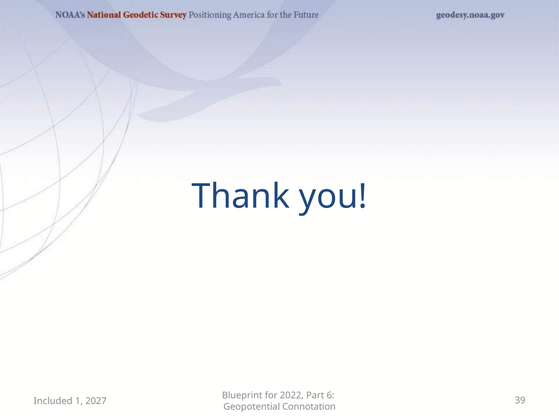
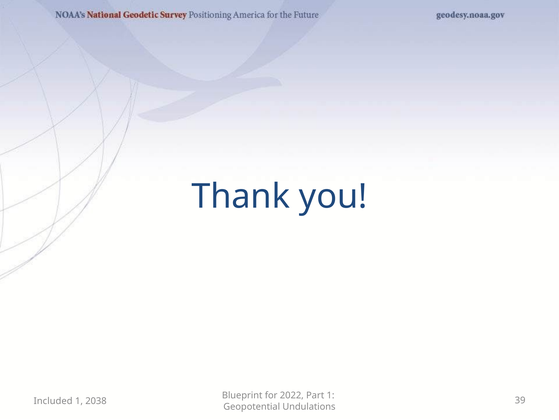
Part 6: 6 -> 1 (331, 395)
2027: 2027 -> 2038 (96, 400)
Connotation: Connotation -> Undulations (309, 406)
